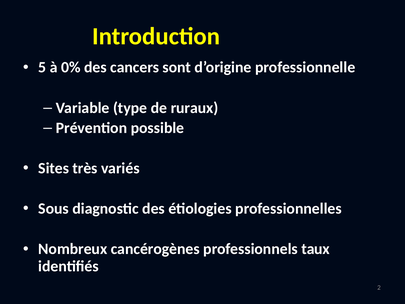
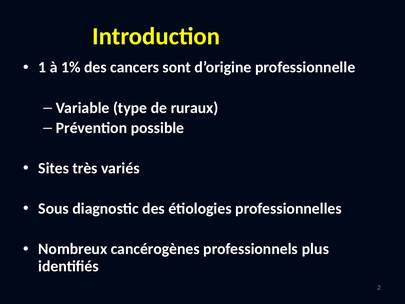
5: 5 -> 1 (42, 67)
0%: 0% -> 1% (71, 67)
taux: taux -> plus (315, 249)
